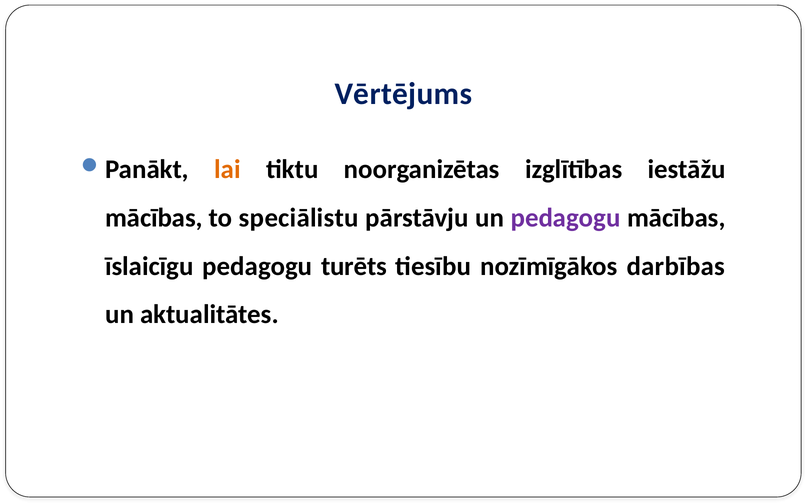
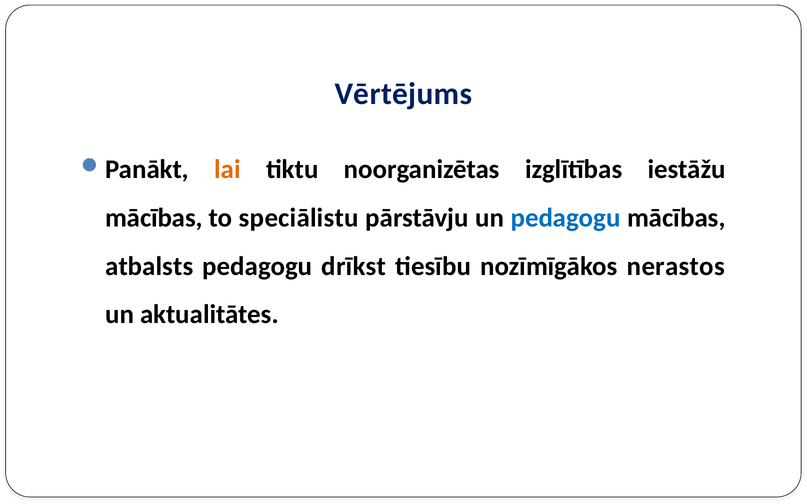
pedagogu colour: purple -> blue (566, 218)
īslaicīgu: īslaicīgu -> atbalsts (149, 266)
turēts: turēts -> drīkst (354, 266)
darbības: darbības -> nerastos (676, 266)
